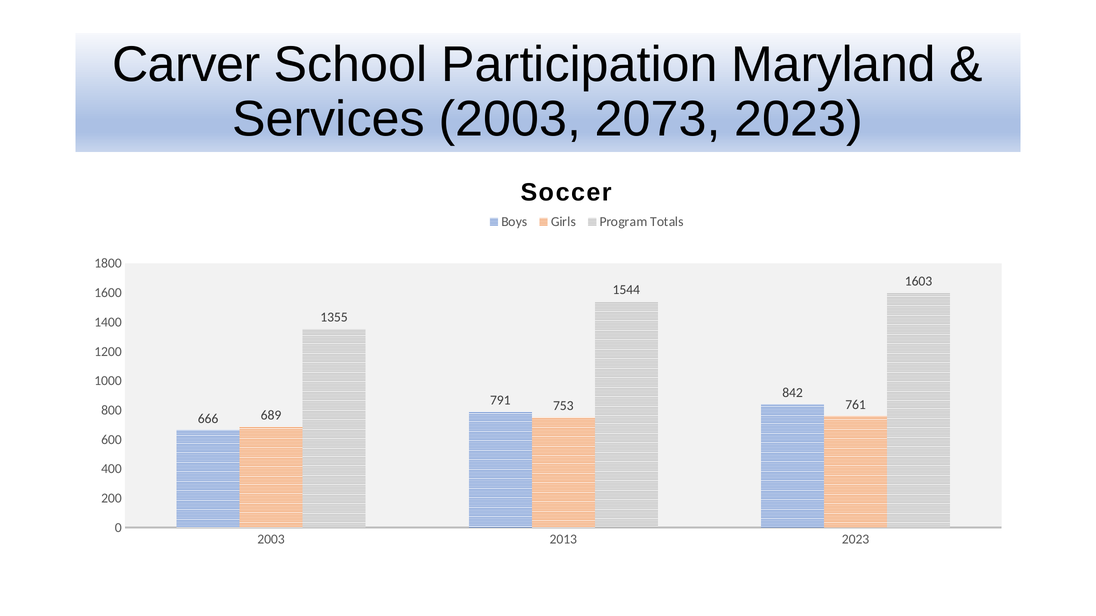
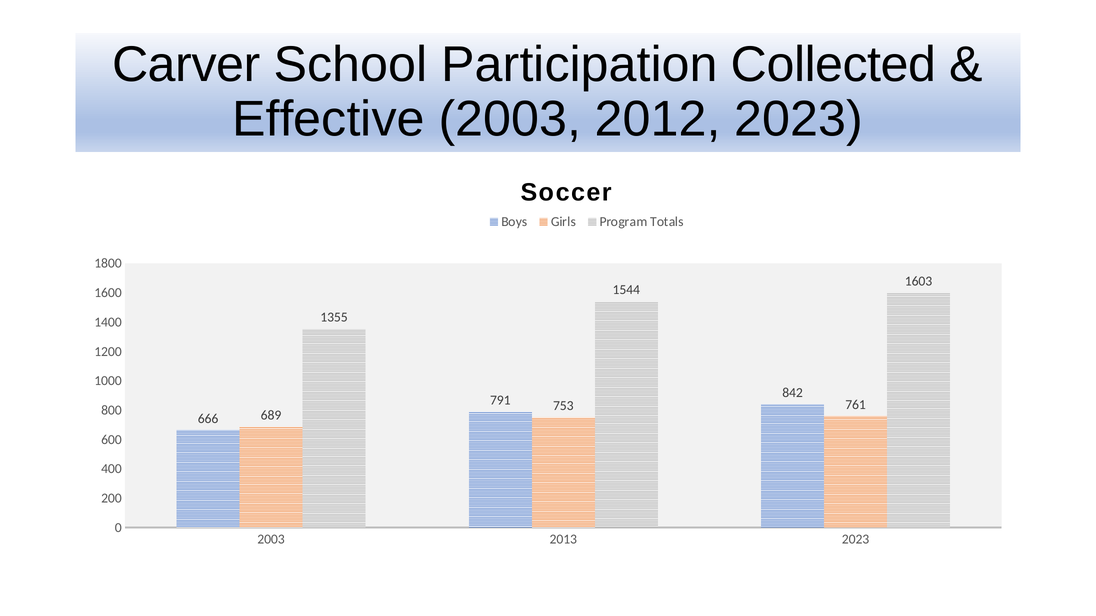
Maryland: Maryland -> Collected (834, 65)
Services: Services -> Effective (328, 119)
2073: 2073 -> 2012 (658, 119)
